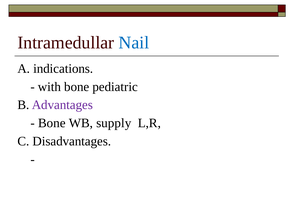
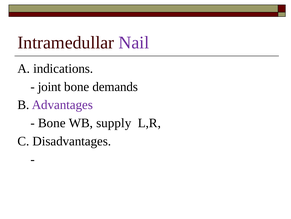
Nail colour: blue -> purple (134, 42)
with: with -> joint (49, 86)
pediatric: pediatric -> demands (115, 86)
